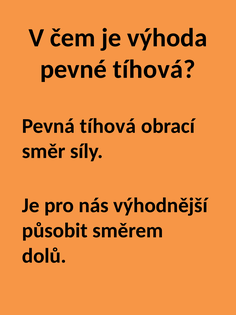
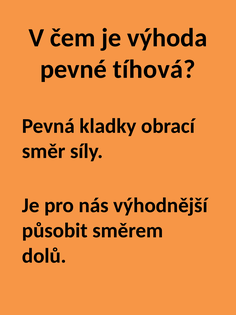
Pevná tíhová: tíhová -> kladky (108, 126)
